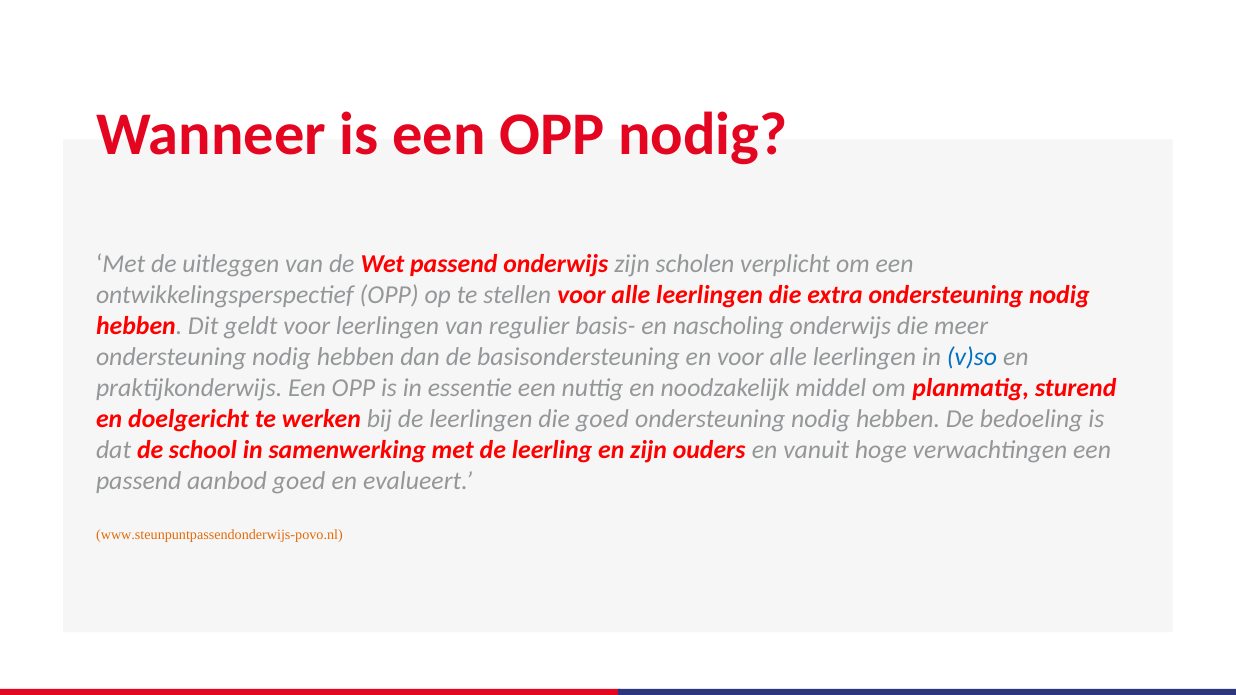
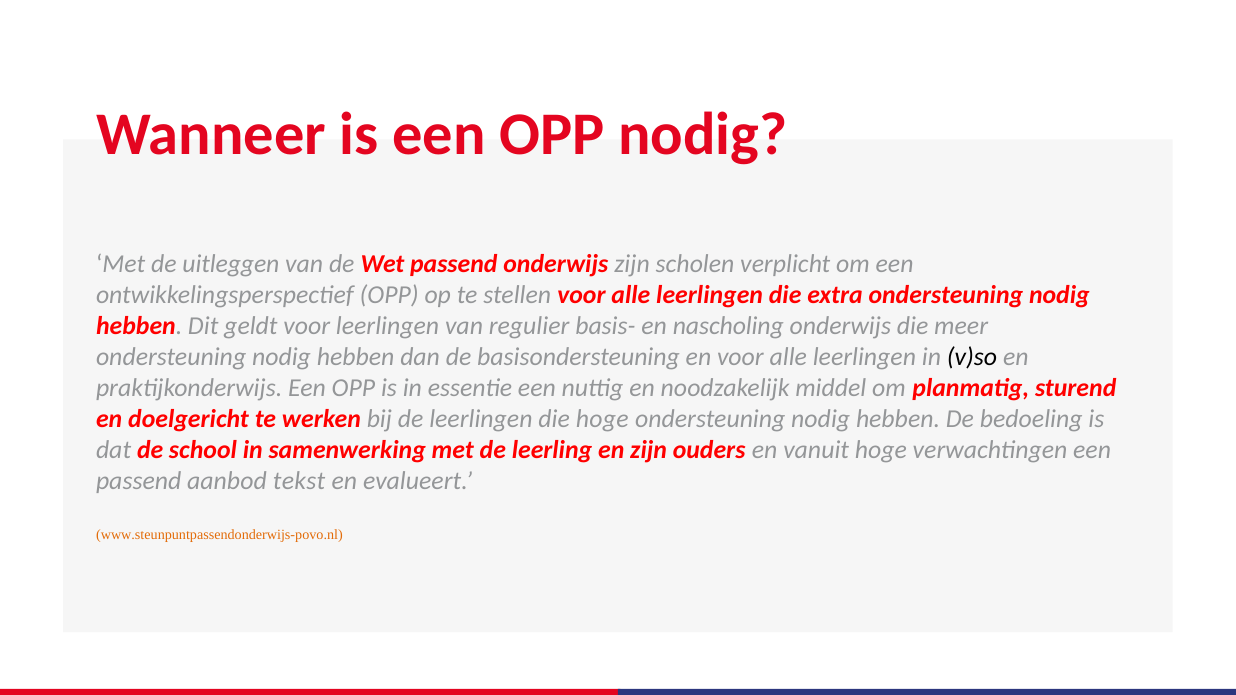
v)so colour: blue -> black (972, 357)
die goed: goed -> hoge (602, 419)
aanbod goed: goed -> tekst (299, 481)
